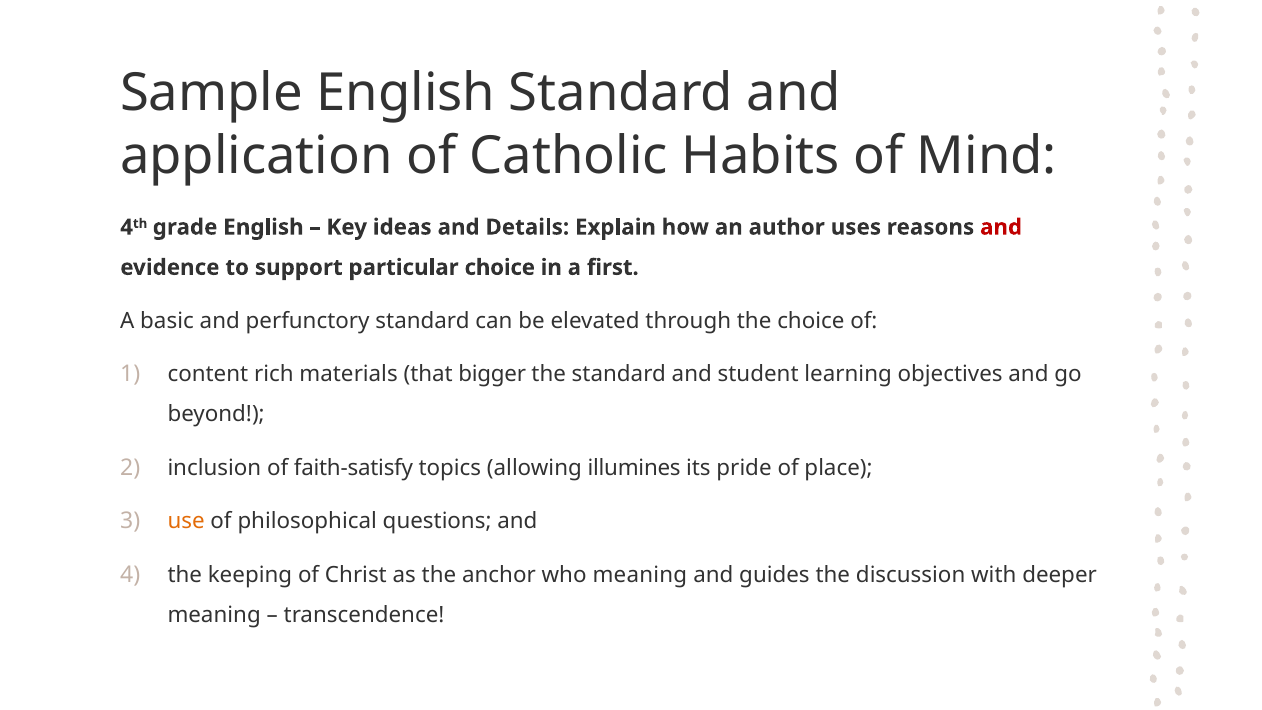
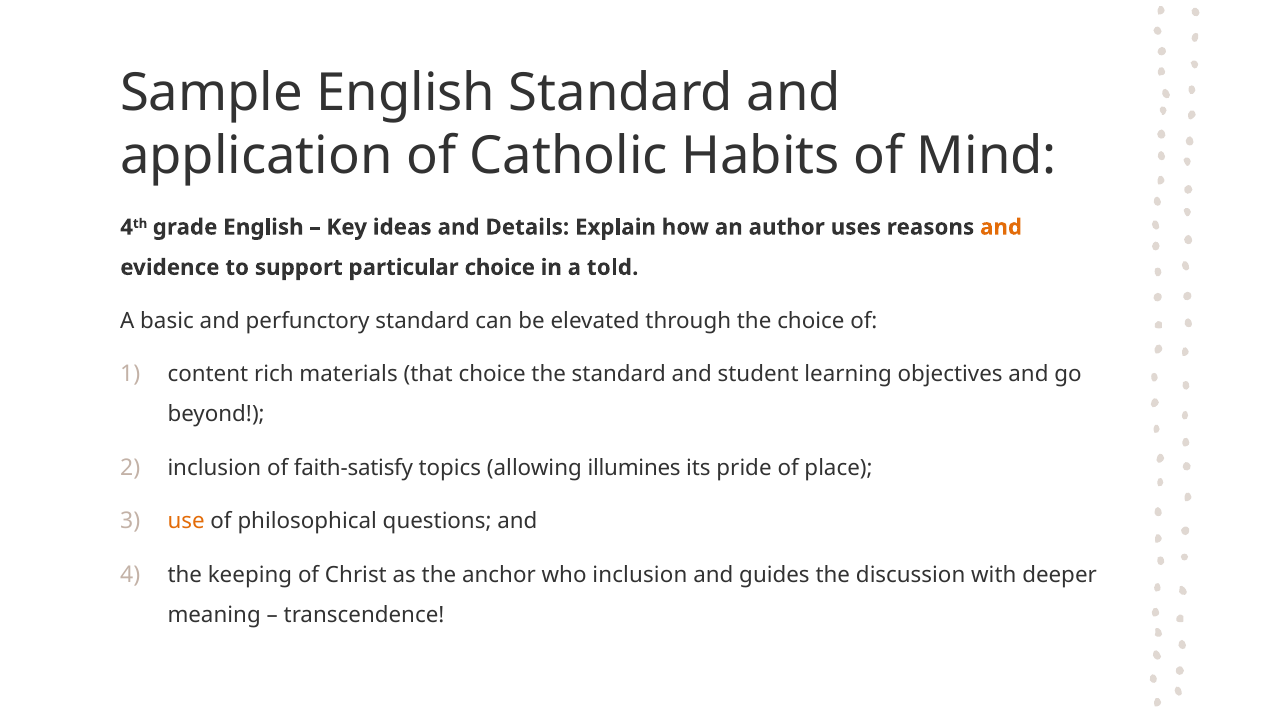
and colour: red -> orange (1001, 227)
first: first -> told (613, 267)
that bigger: bigger -> choice (492, 374)
who meaning: meaning -> inclusion (640, 575)
